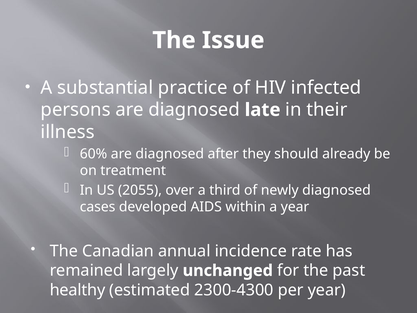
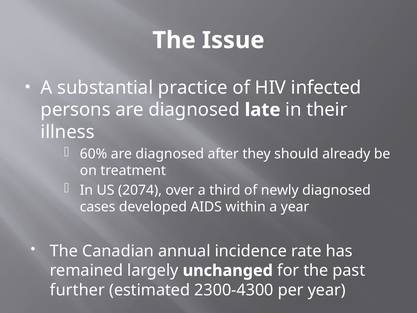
2055: 2055 -> 2074 (140, 190)
healthy: healthy -> further (77, 290)
